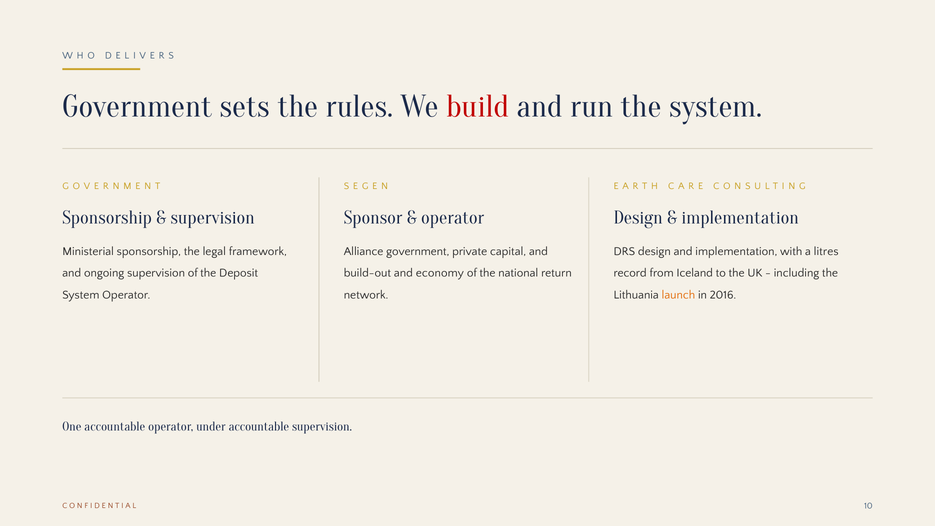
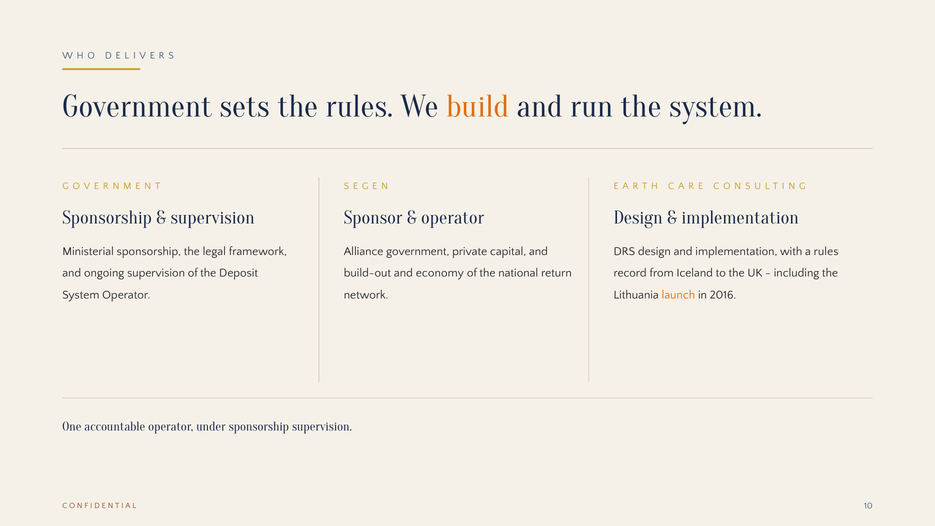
build colour: red -> orange (478, 106)
a litres: litres -> rules (826, 251)
under accountable: accountable -> sponsorship (259, 426)
